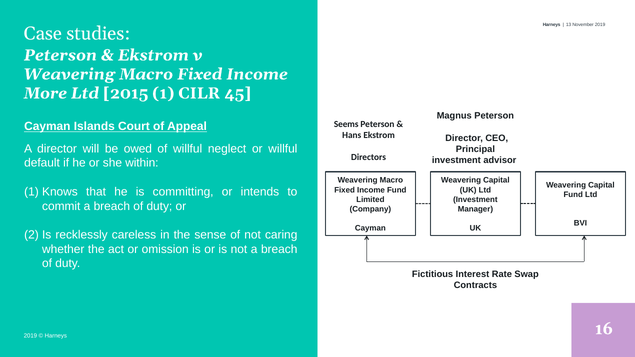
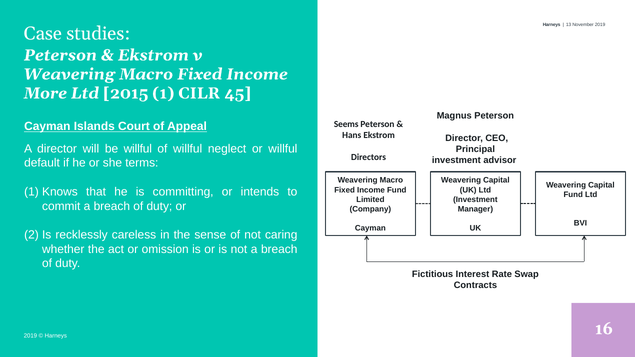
be owed: owed -> willful (138, 149)
within: within -> terms (142, 163)
